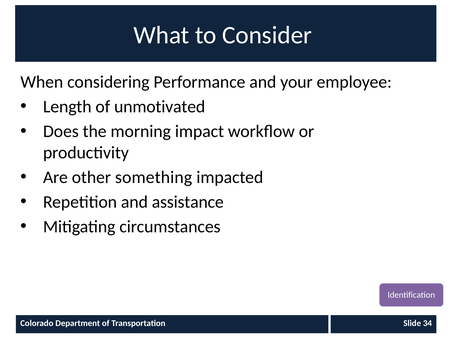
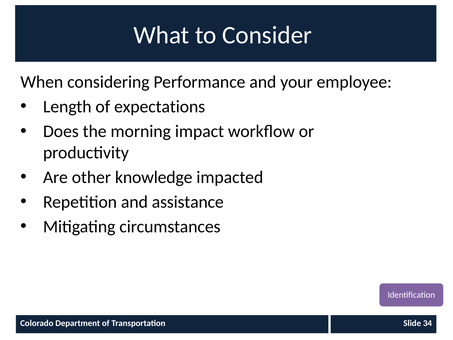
unmotivated: unmotivated -> expectations (160, 107)
something: something -> knowledge (154, 177)
